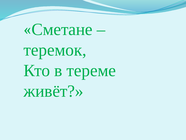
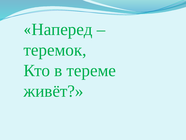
Сметане: Сметане -> Наперед (62, 29)
